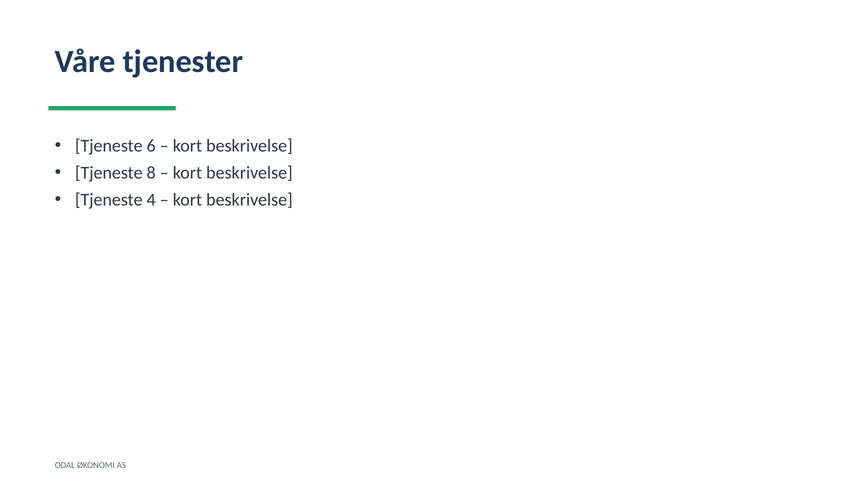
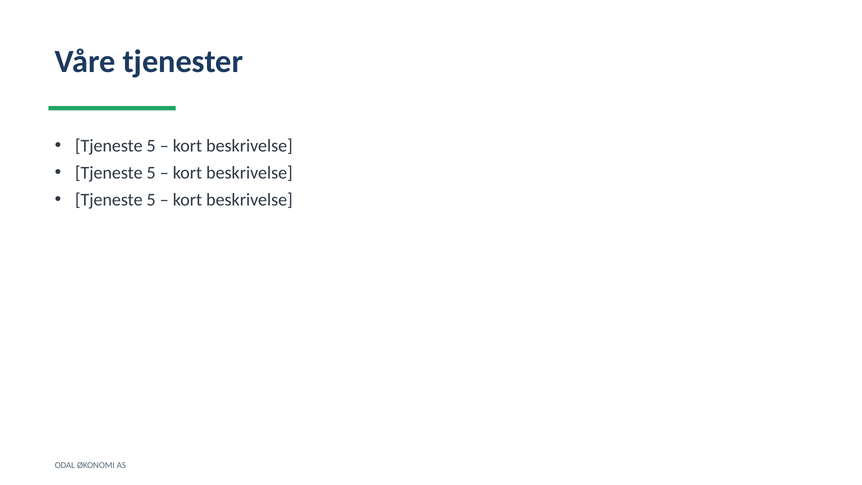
6: 6 -> 5 (151, 146)
8: 8 -> 5 (151, 173)
4: 4 -> 5 (151, 200)
